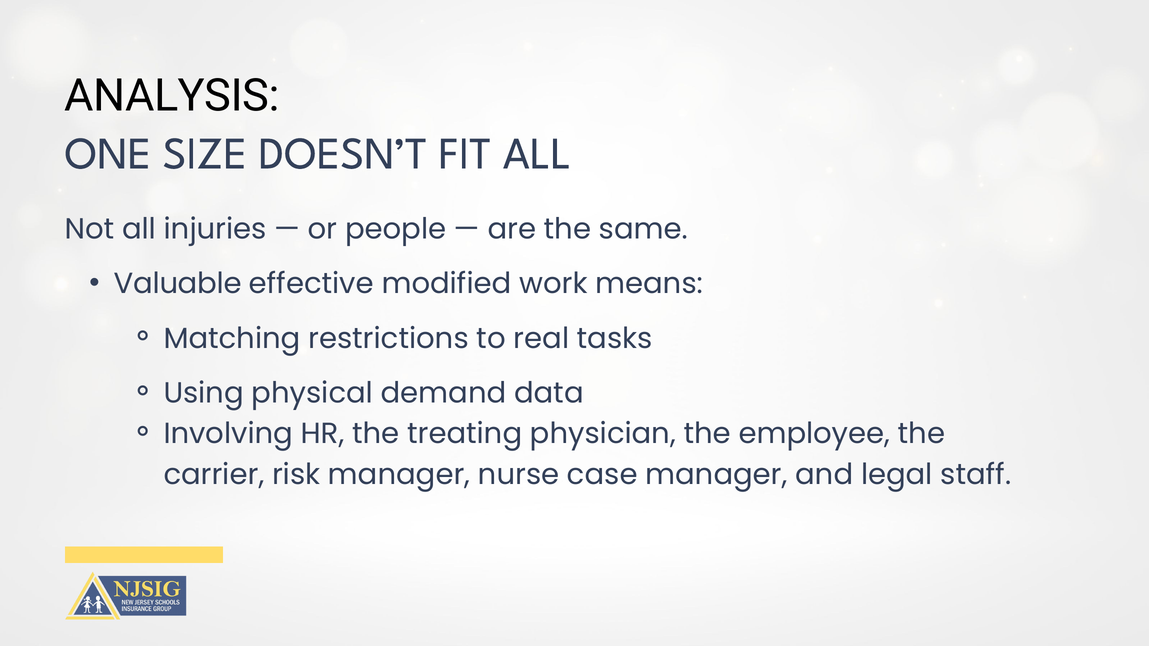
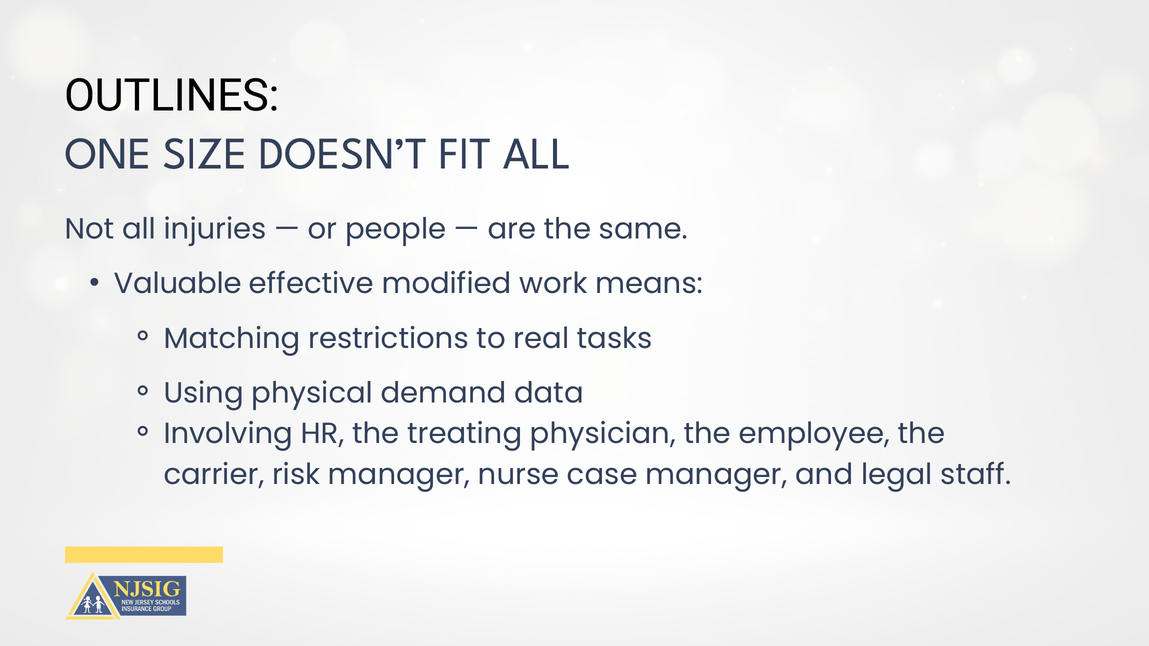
ANALYSIS: ANALYSIS -> OUTLINES (172, 96)
